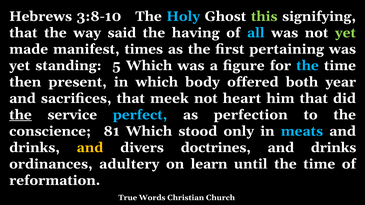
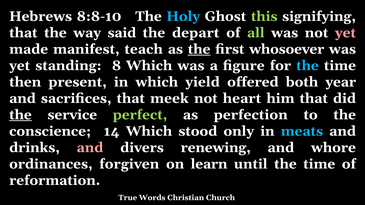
3:8-10: 3:8-10 -> 8:8-10 (99, 16)
having: having -> depart (196, 33)
all colour: light blue -> light green (256, 33)
yet colour: light green -> pink (345, 33)
times: times -> teach (144, 49)
the underline: none -> present (199, 49)
pertaining: pertaining -> whosoever (287, 49)
5: 5 -> 8 (117, 66)
body: body -> yield (203, 82)
perfect colour: light blue -> light green (140, 115)
81: 81 -> 14 (112, 131)
and colour: yellow -> pink (90, 148)
doctrines: doctrines -> renewing (216, 148)
drinks: drinks -> whore (333, 148)
adultery: adultery -> forgiven (129, 164)
